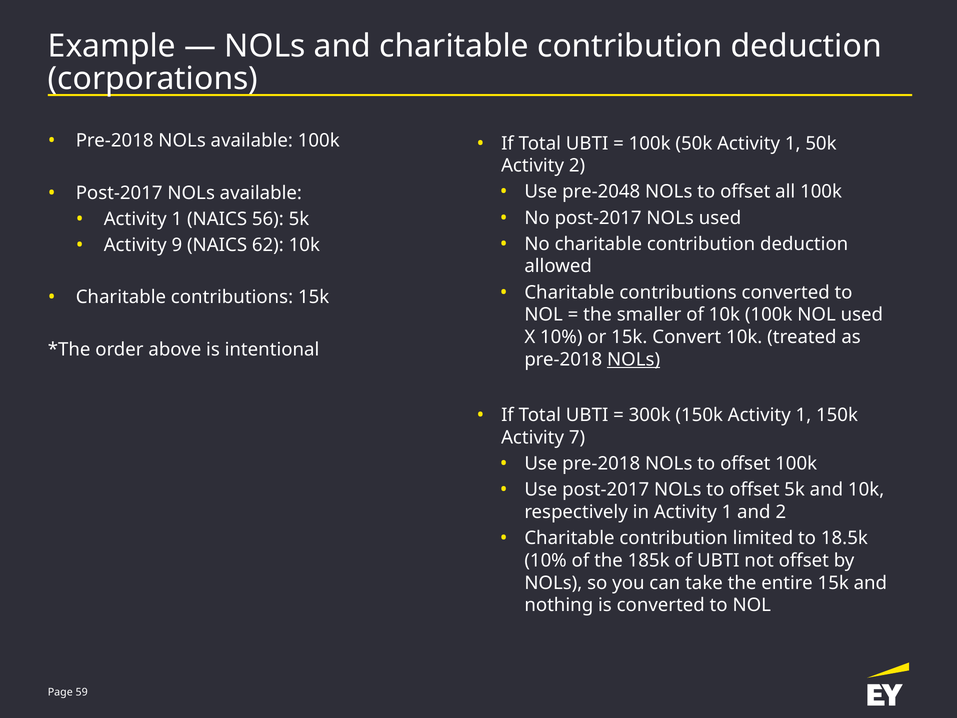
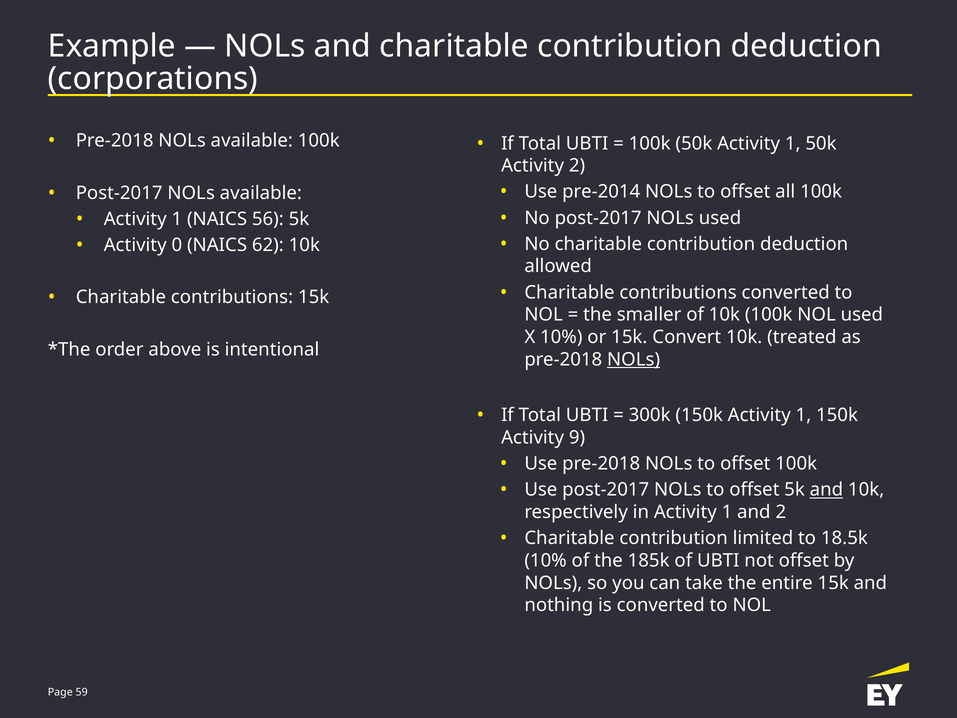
pre-2048: pre-2048 -> pre-2014 (601, 192)
9: 9 -> 0 (177, 245)
7: 7 -> 9 (577, 438)
and underline: none -> present (826, 490)
